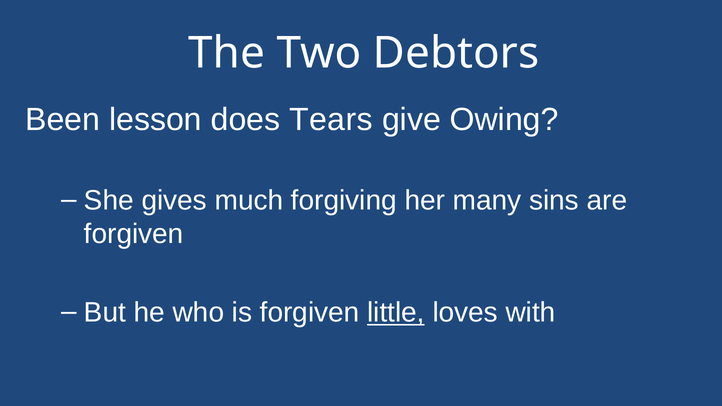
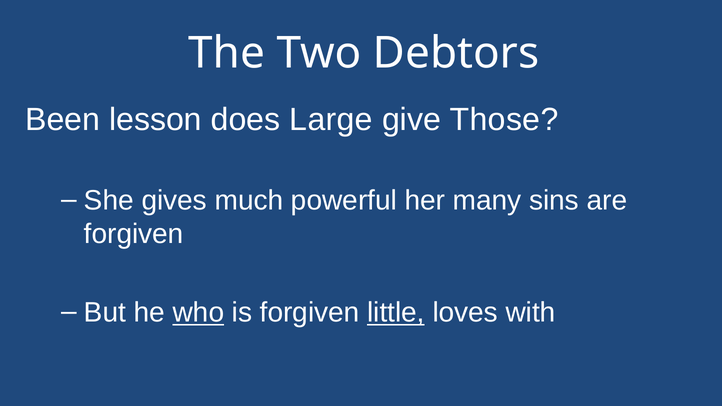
Tears: Tears -> Large (331, 120)
Owing: Owing -> Those (504, 120)
forgiving: forgiving -> powerful (344, 201)
who underline: none -> present (198, 313)
